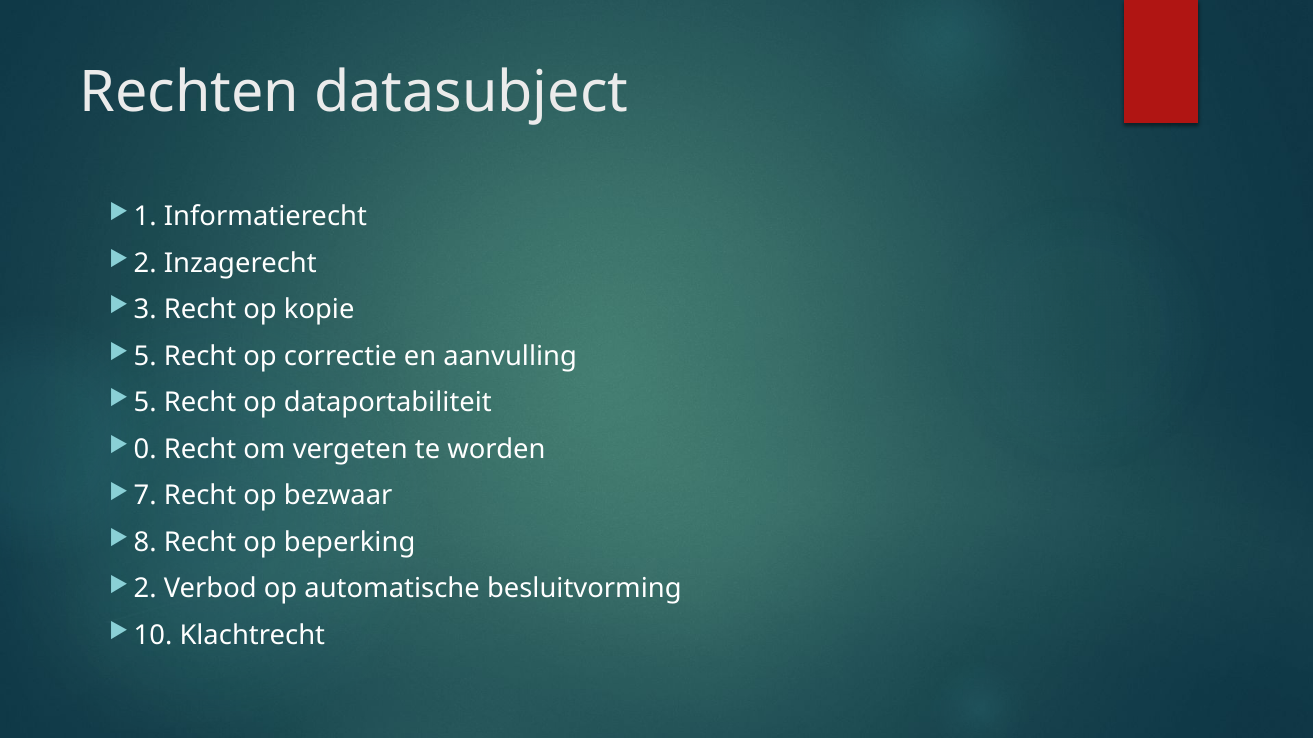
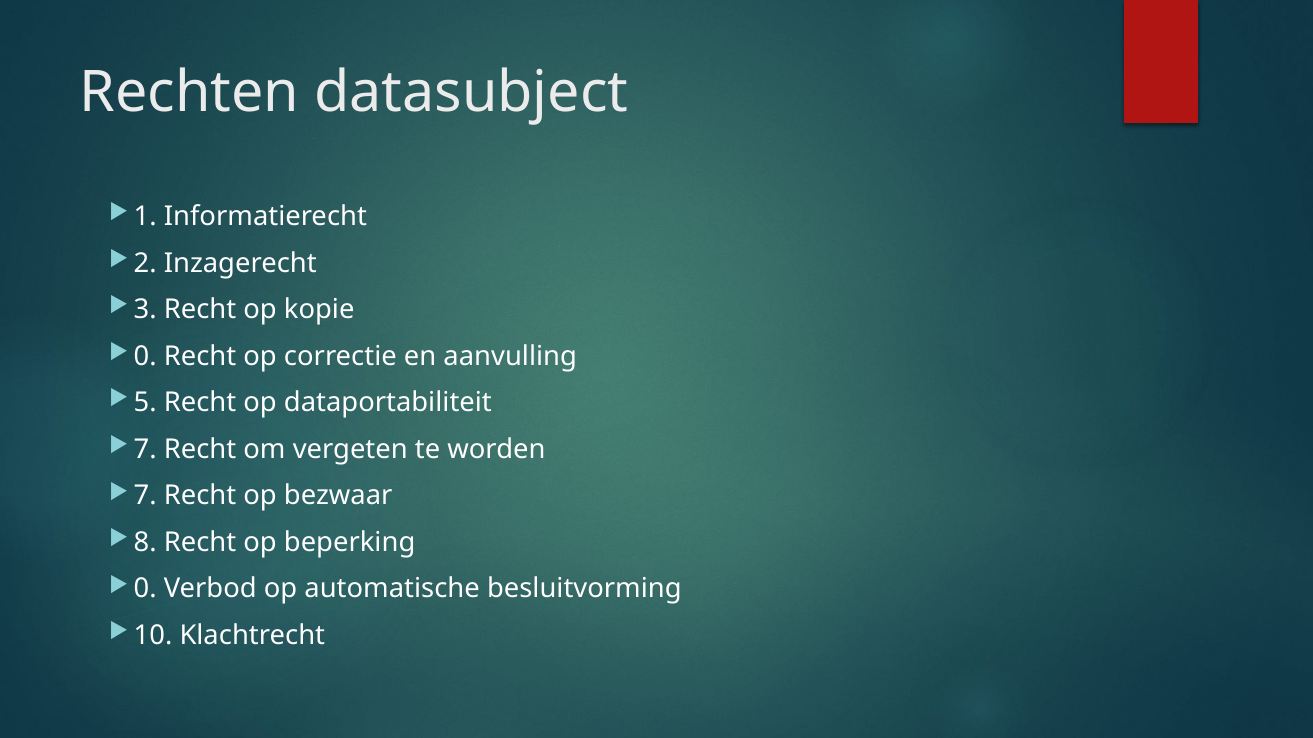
5: 5 -> 0 (145, 356)
0: 0 -> 7 (145, 450)
2: 2 -> 0 (145, 589)
